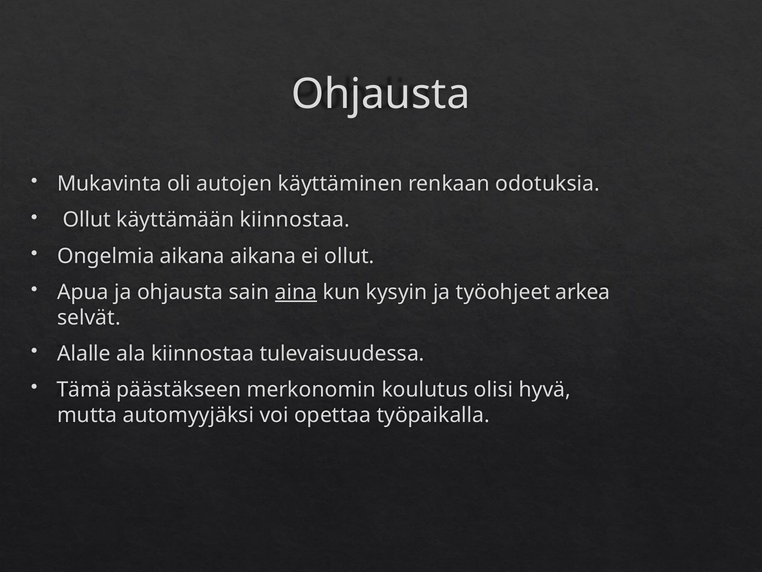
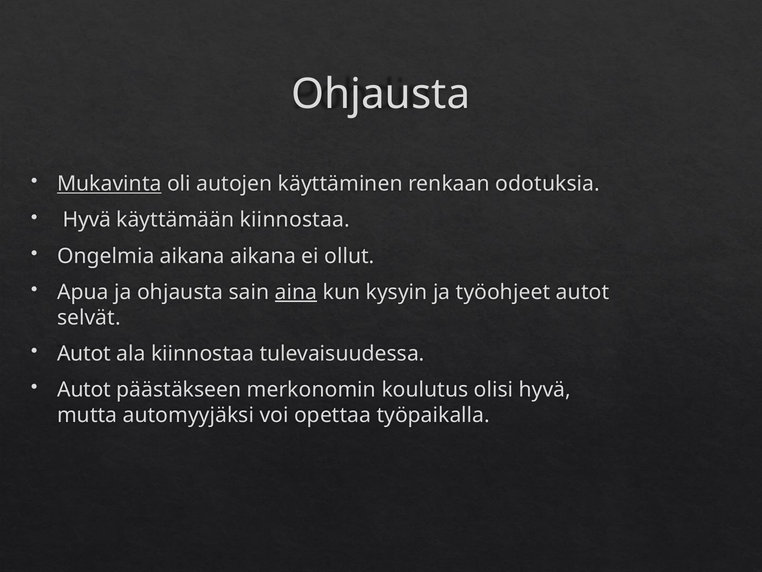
Mukavinta underline: none -> present (109, 184)
Ollut: Ollut -> Hyvä (87, 220)
työohjeet arkea: arkea -> autot (583, 292)
Alalle: Alalle -> Autot (84, 353)
Tämä: Tämä -> Autot (84, 389)
